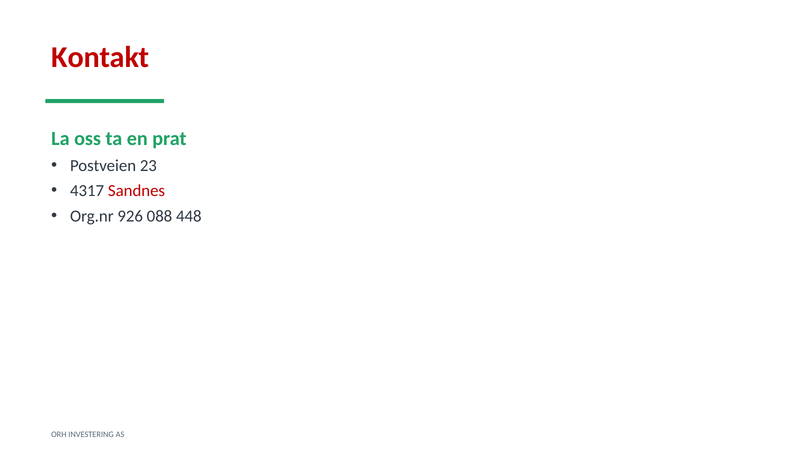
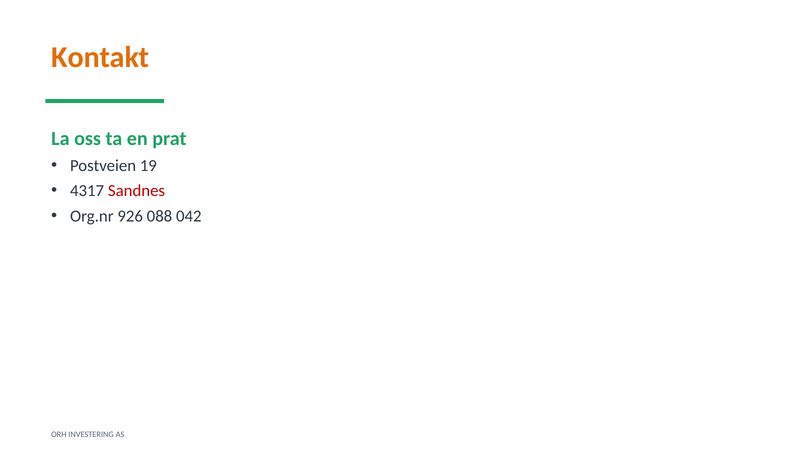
Kontakt colour: red -> orange (100, 57)
23: 23 -> 19 (148, 166)
448: 448 -> 042 (189, 216)
